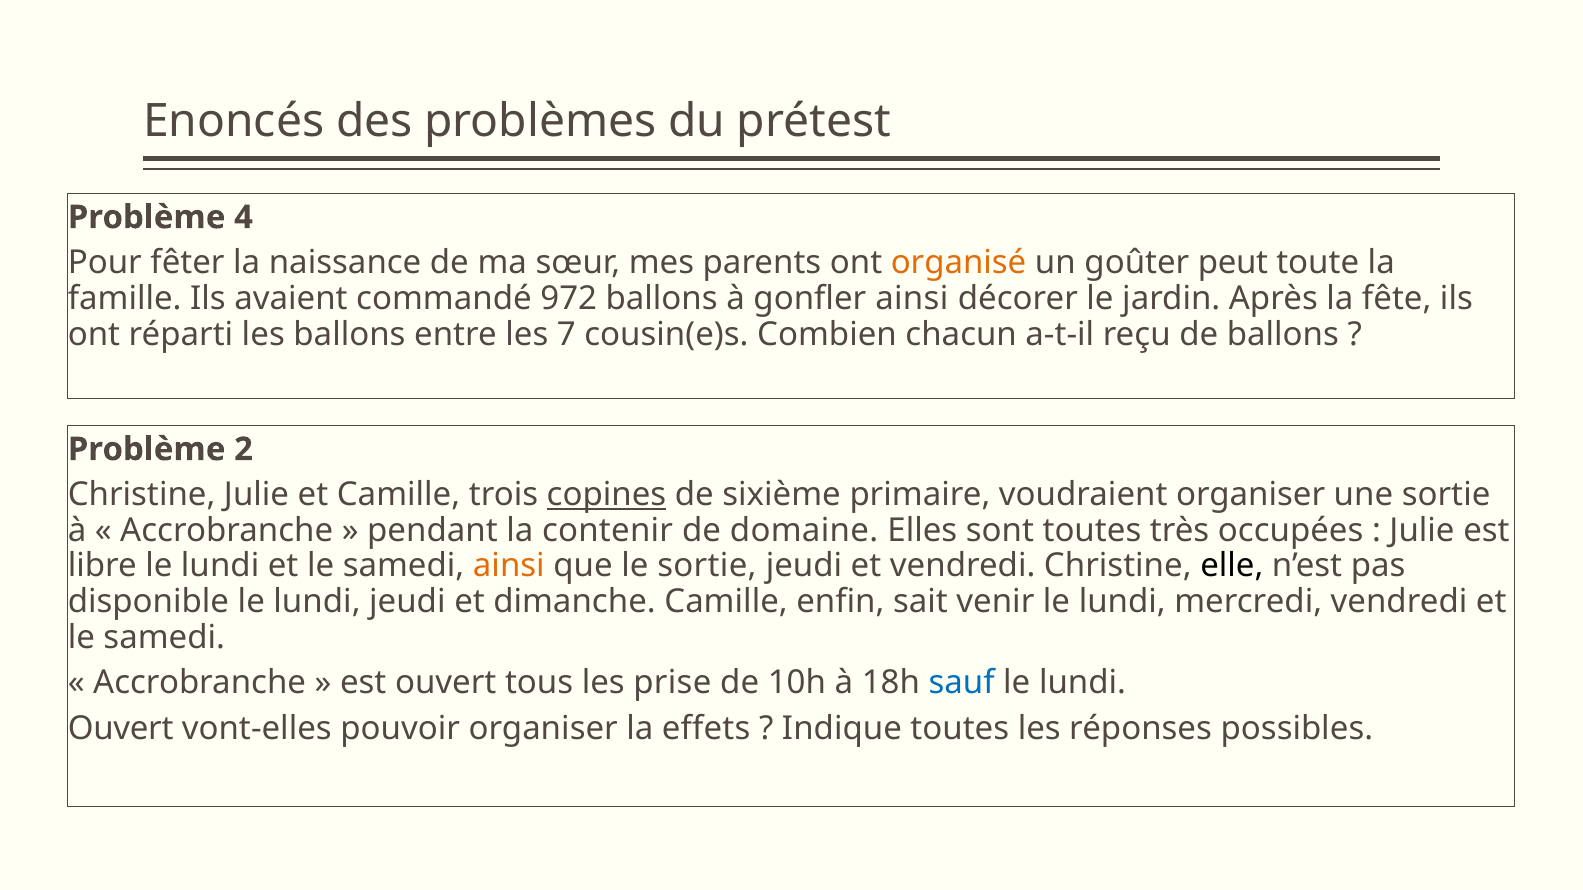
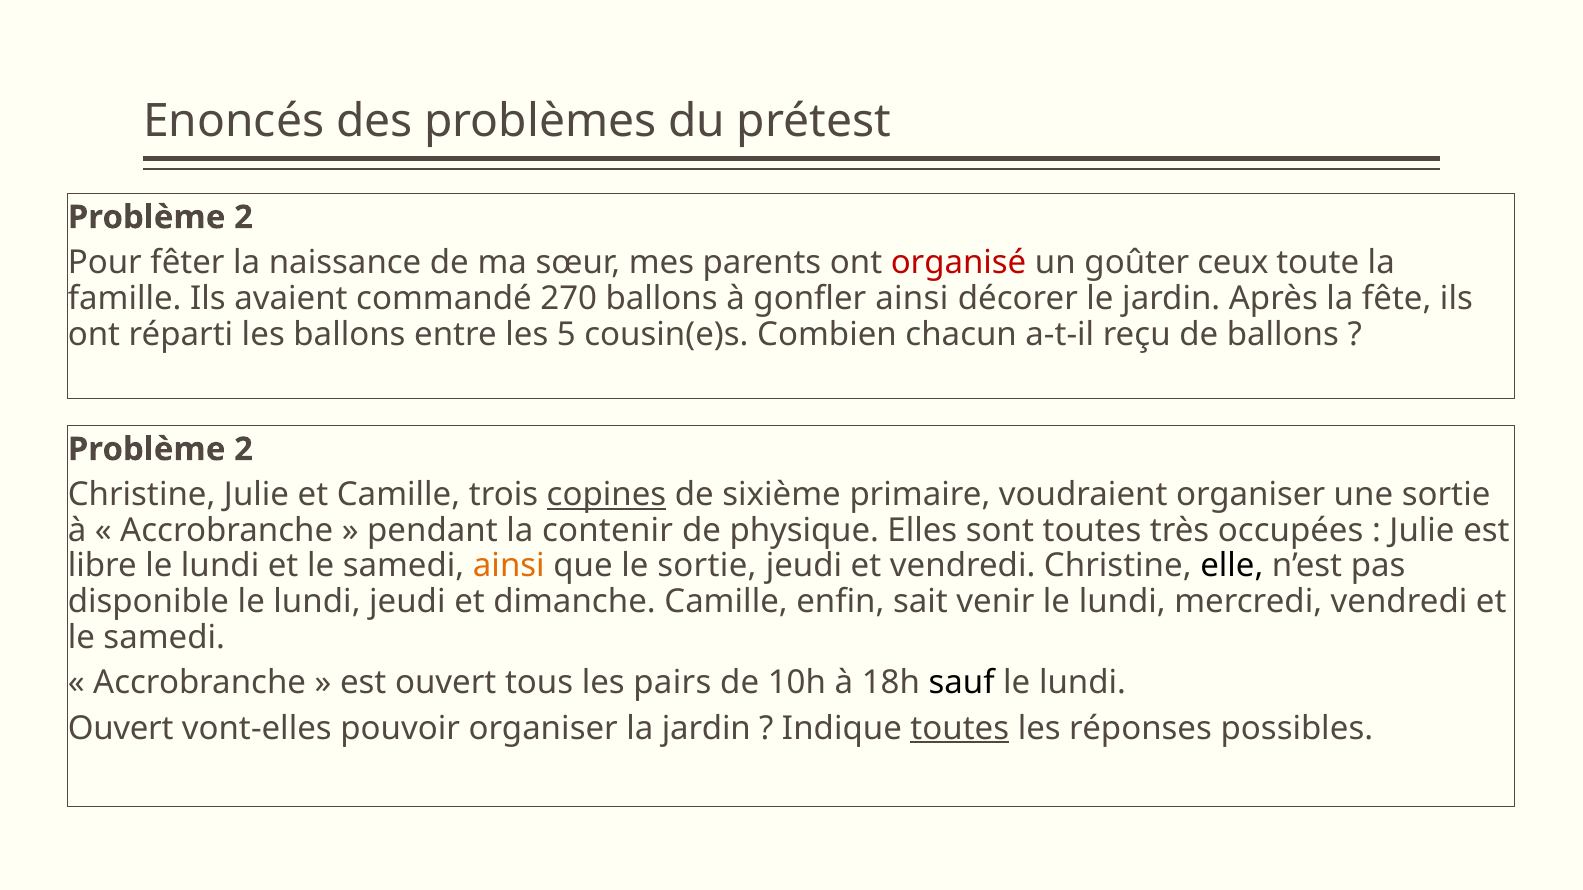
4: 4 -> 2 (243, 217)
organisé colour: orange -> red (959, 263)
peut: peut -> ceux (1233, 263)
972: 972 -> 270 (569, 299)
7: 7 -> 5 (566, 334)
domaine: domaine -> physique (804, 531)
prise: prise -> pairs (672, 683)
sauf colour: blue -> black (962, 683)
la effets: effets -> jardin (706, 729)
toutes underline: none -> present (960, 729)
